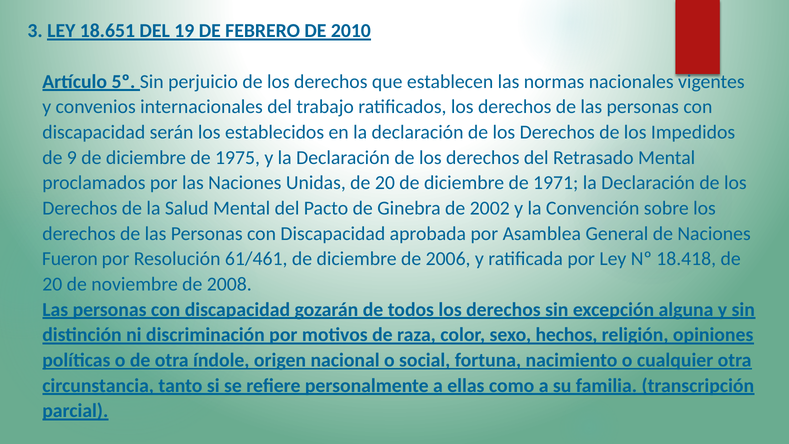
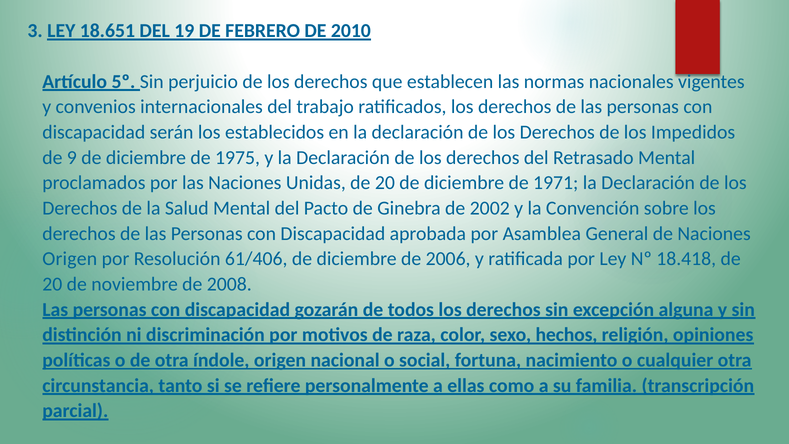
Fueron: Fueron -> Origen (70, 259)
61/461: 61/461 -> 61/406 (256, 259)
